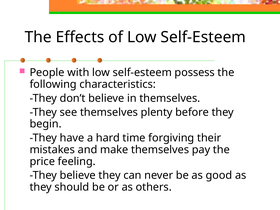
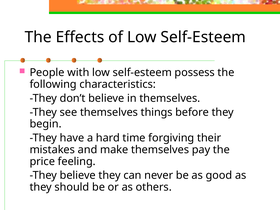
plenty: plenty -> things (157, 112)
